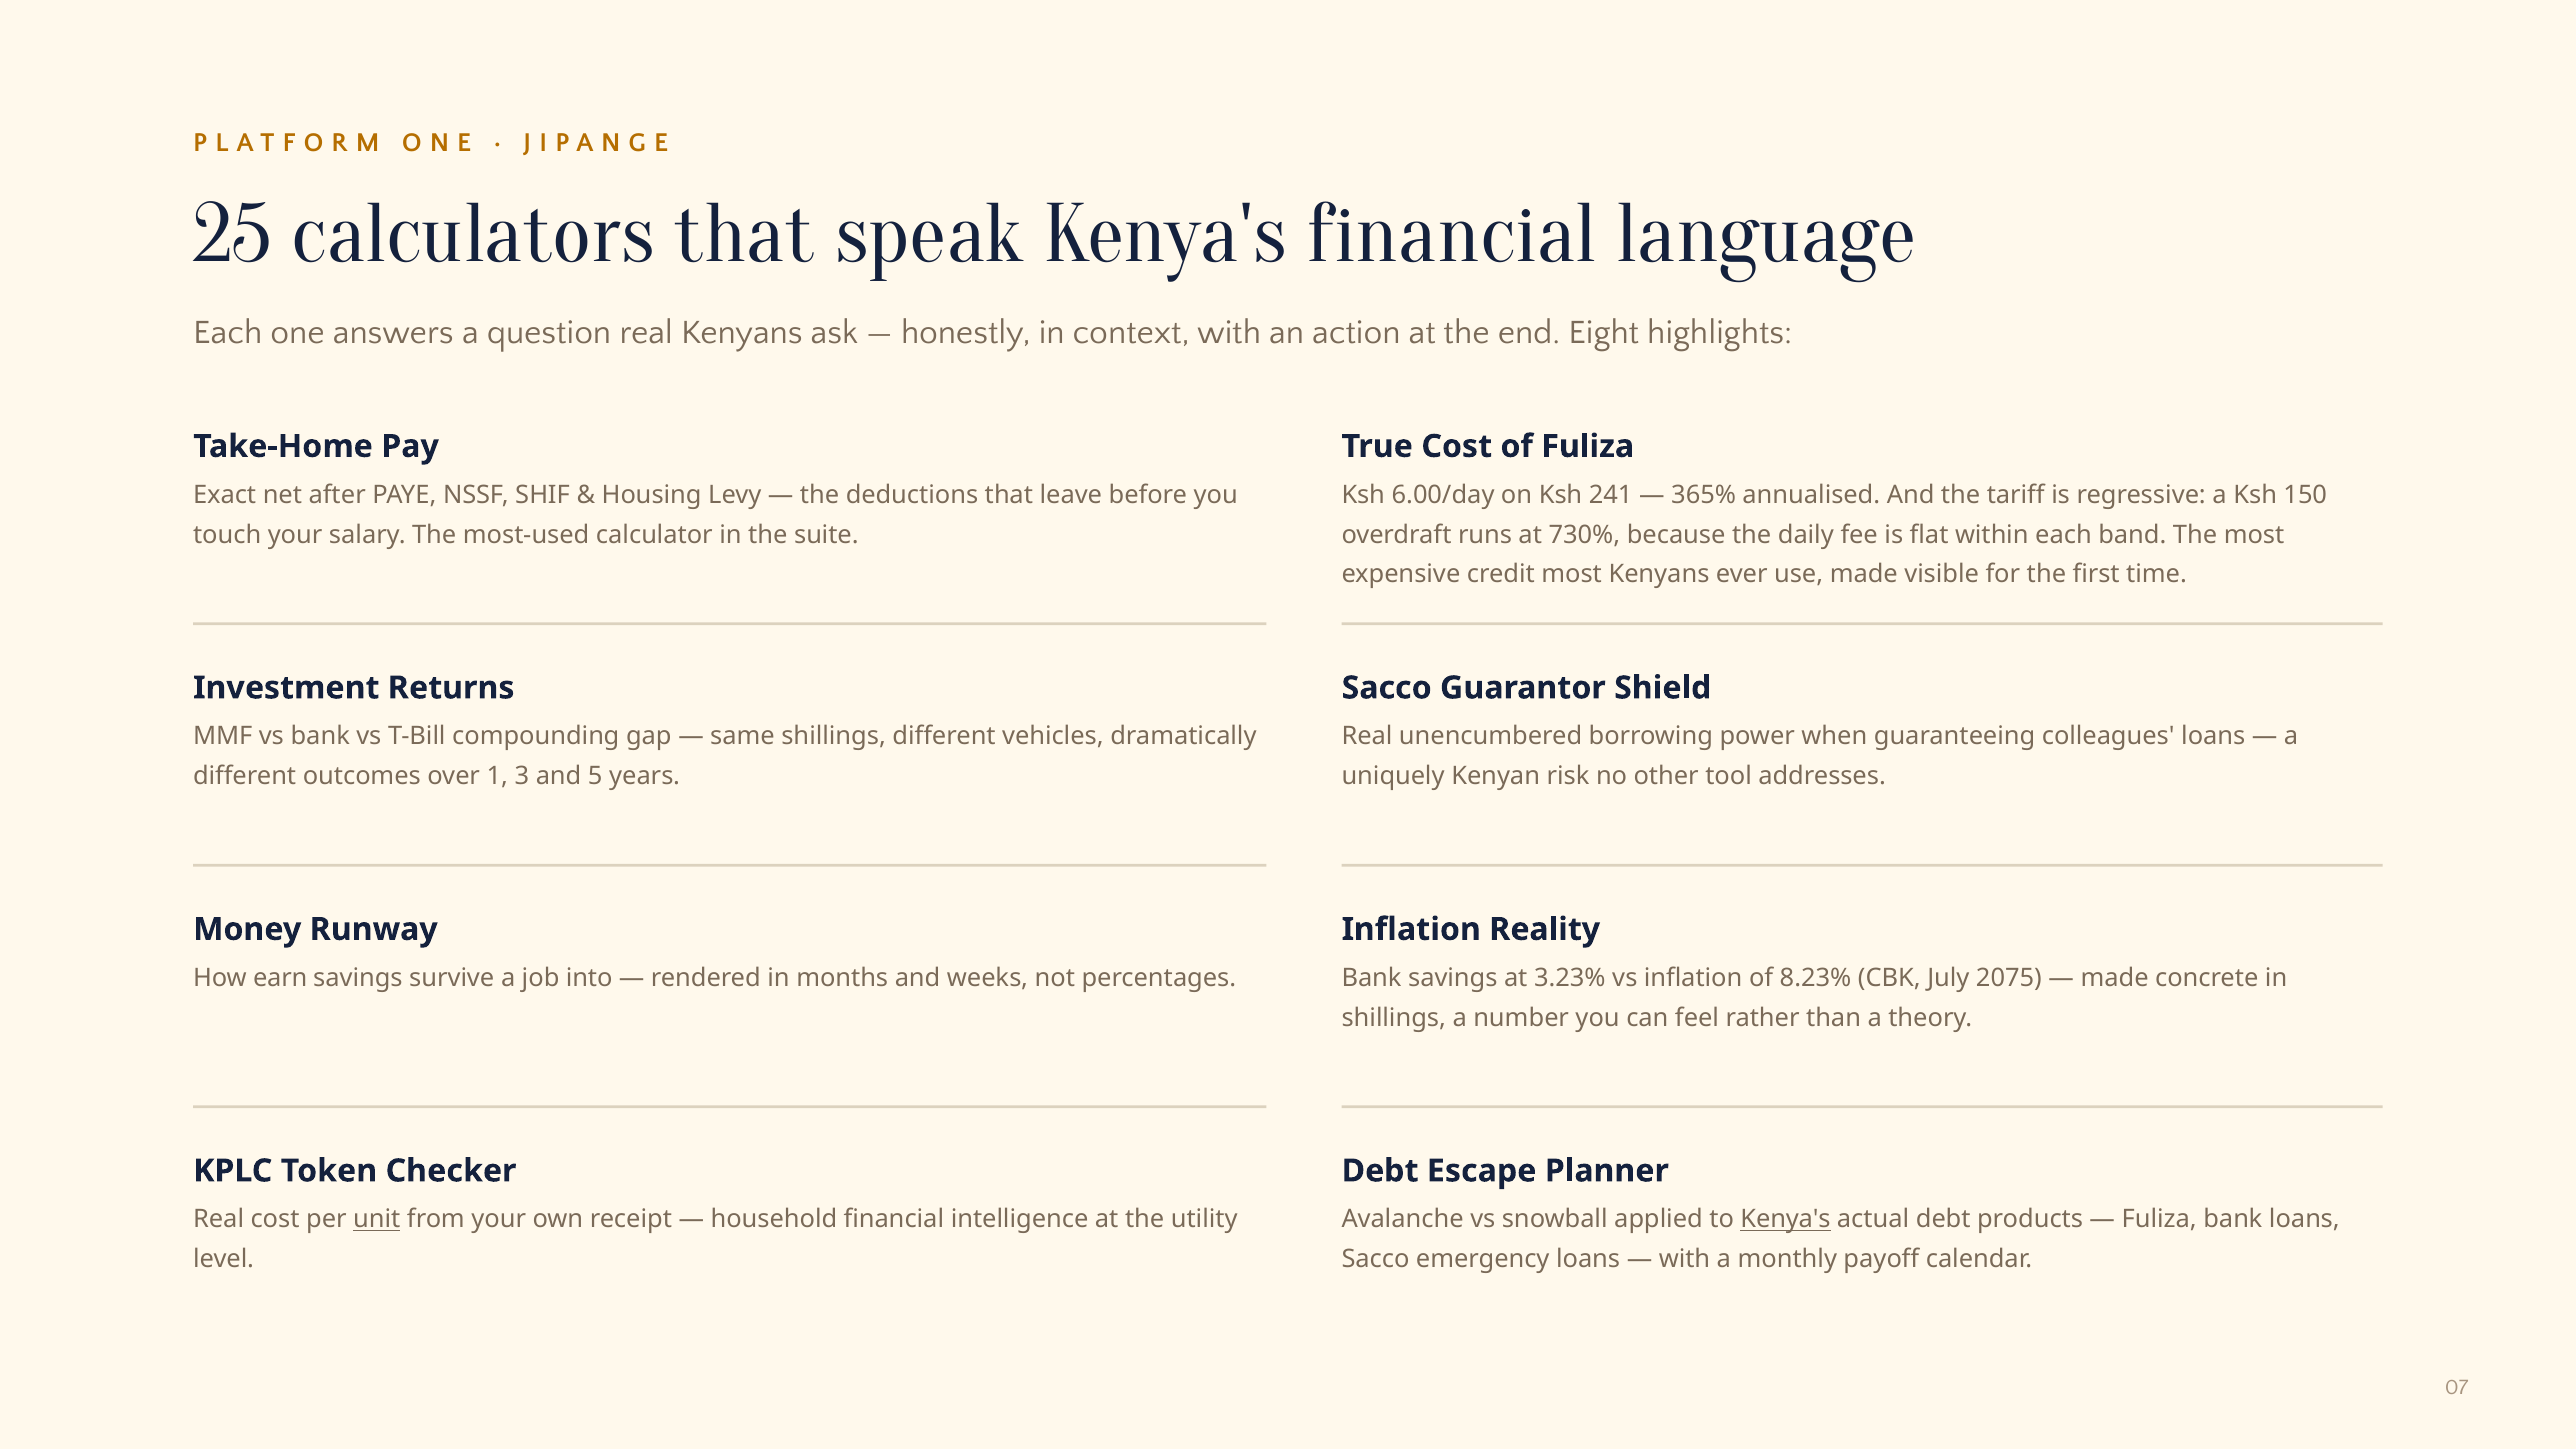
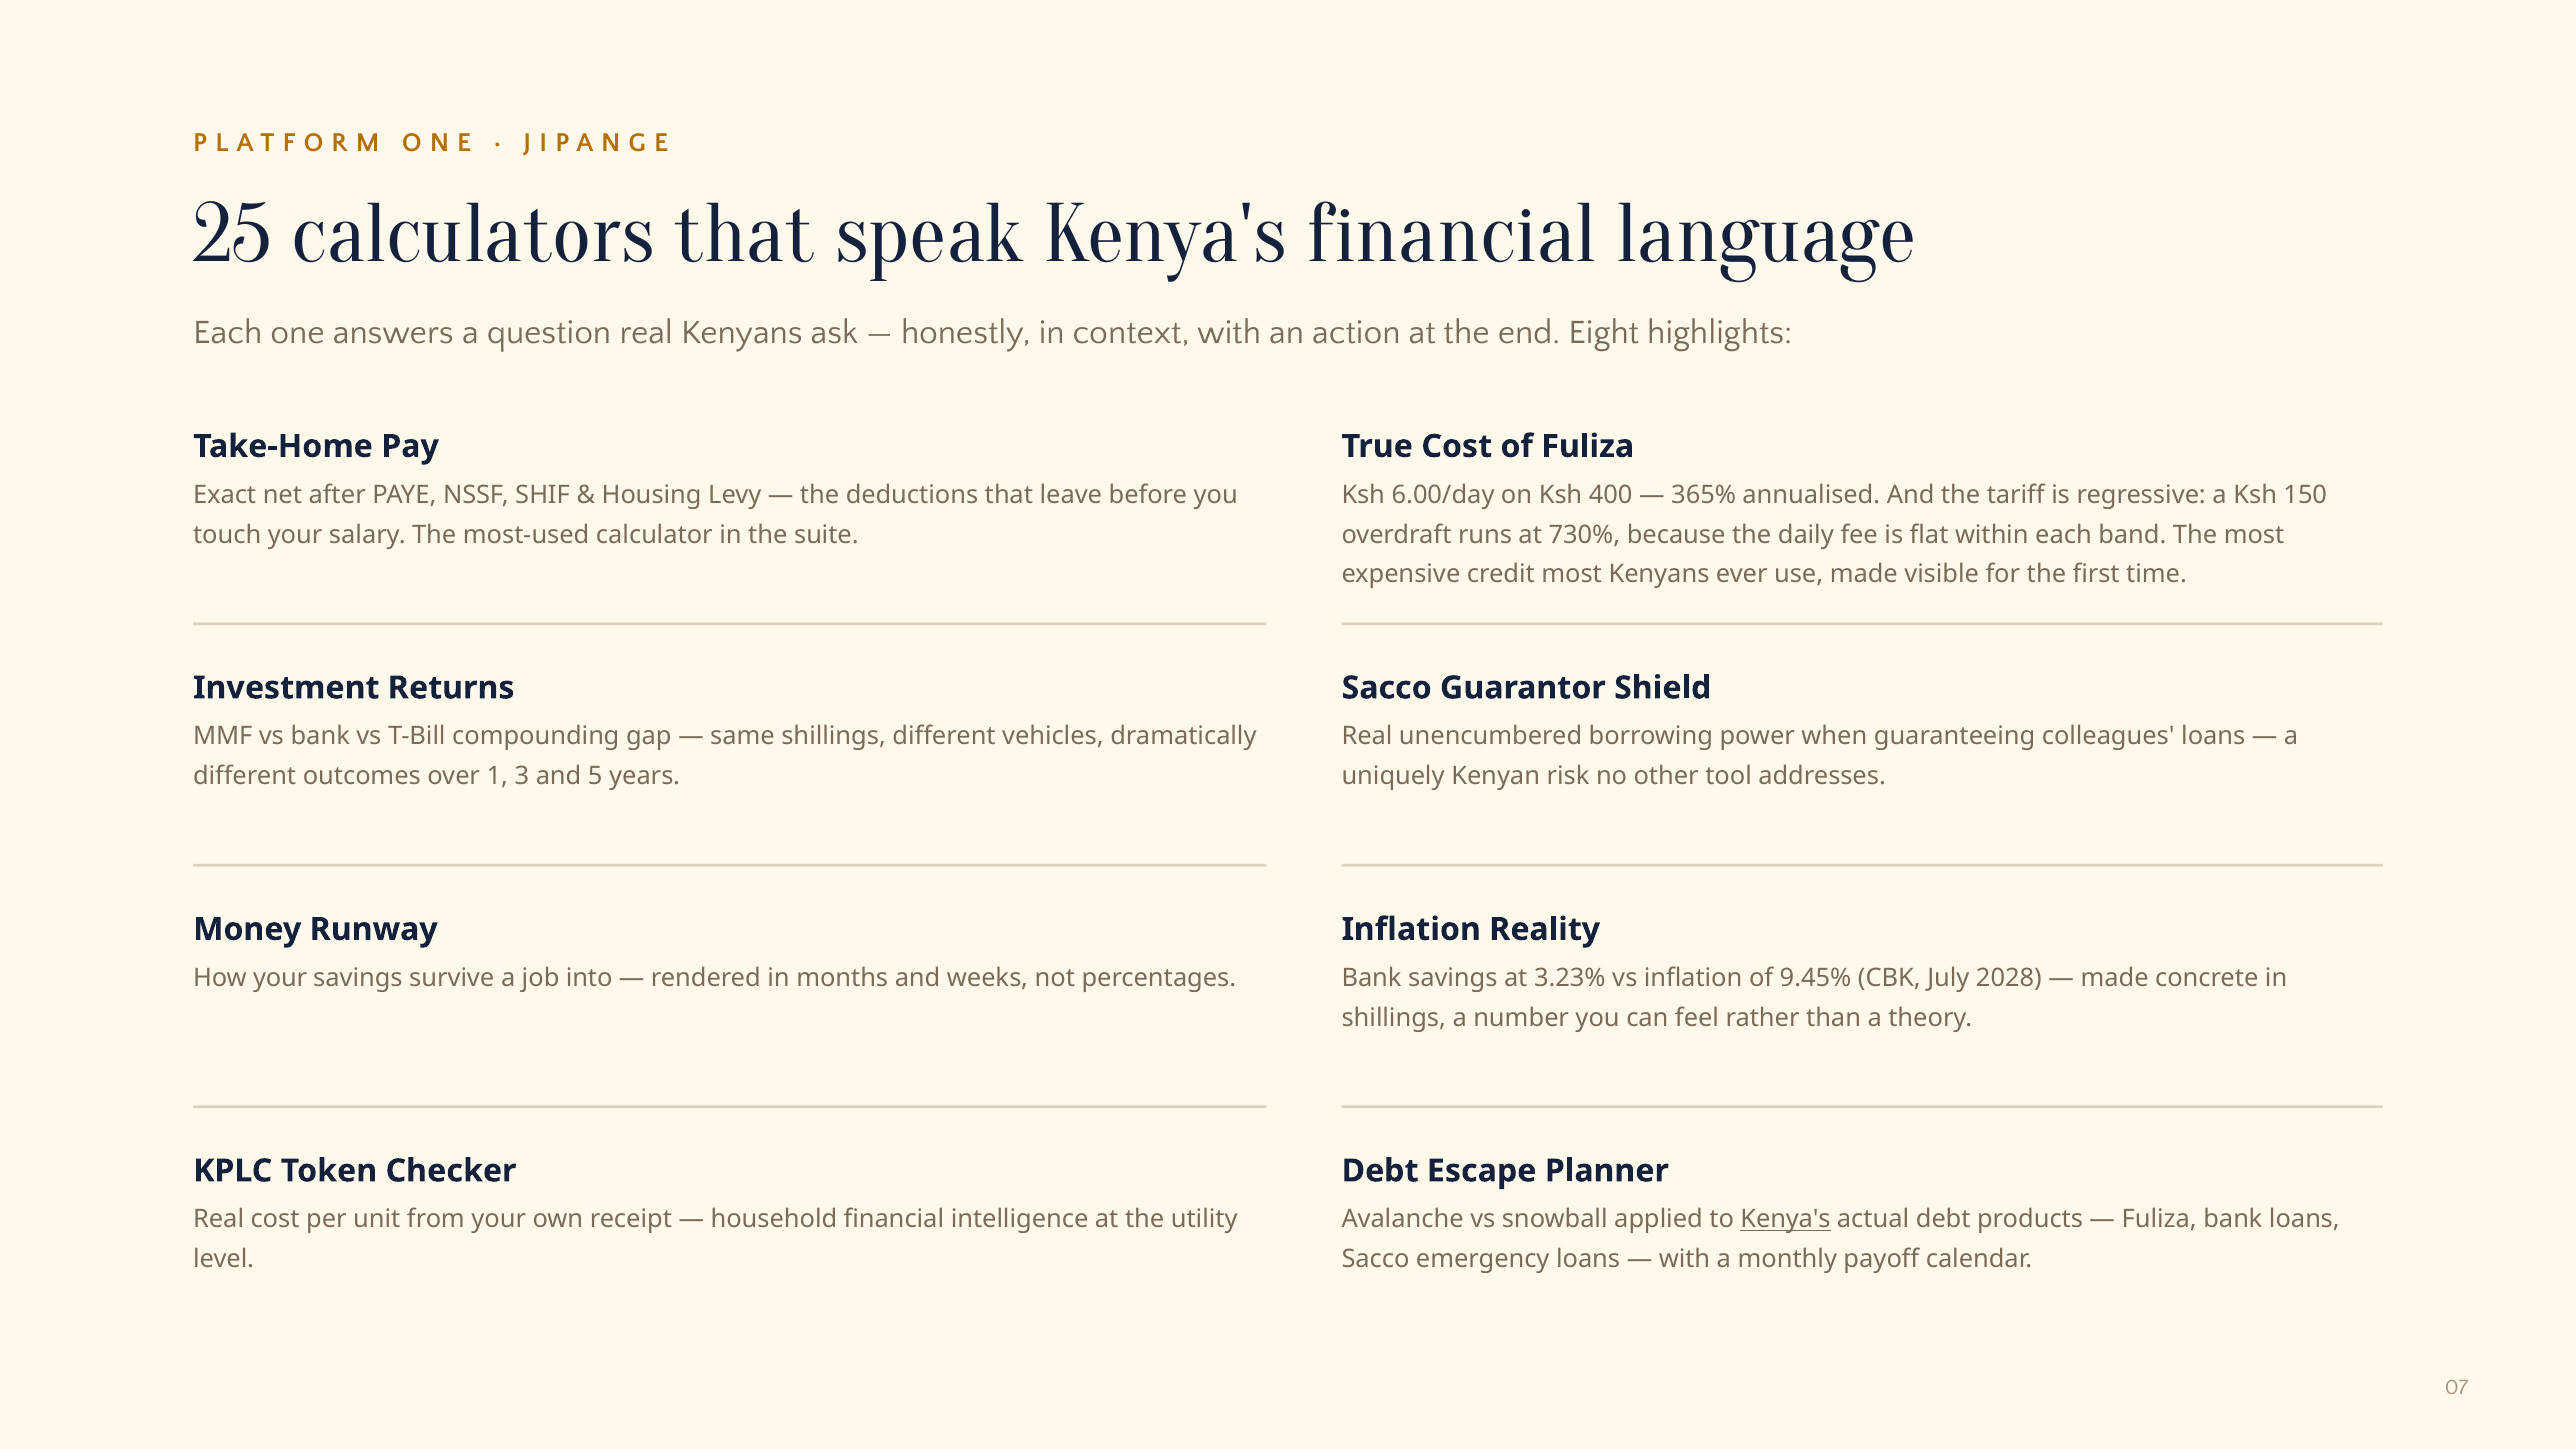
241: 241 -> 400 (1611, 495)
How earn: earn -> your (280, 978)
8.23%: 8.23% -> 9.45% (1816, 978)
2075: 2075 -> 2028 (2009, 978)
unit underline: present -> none (377, 1220)
